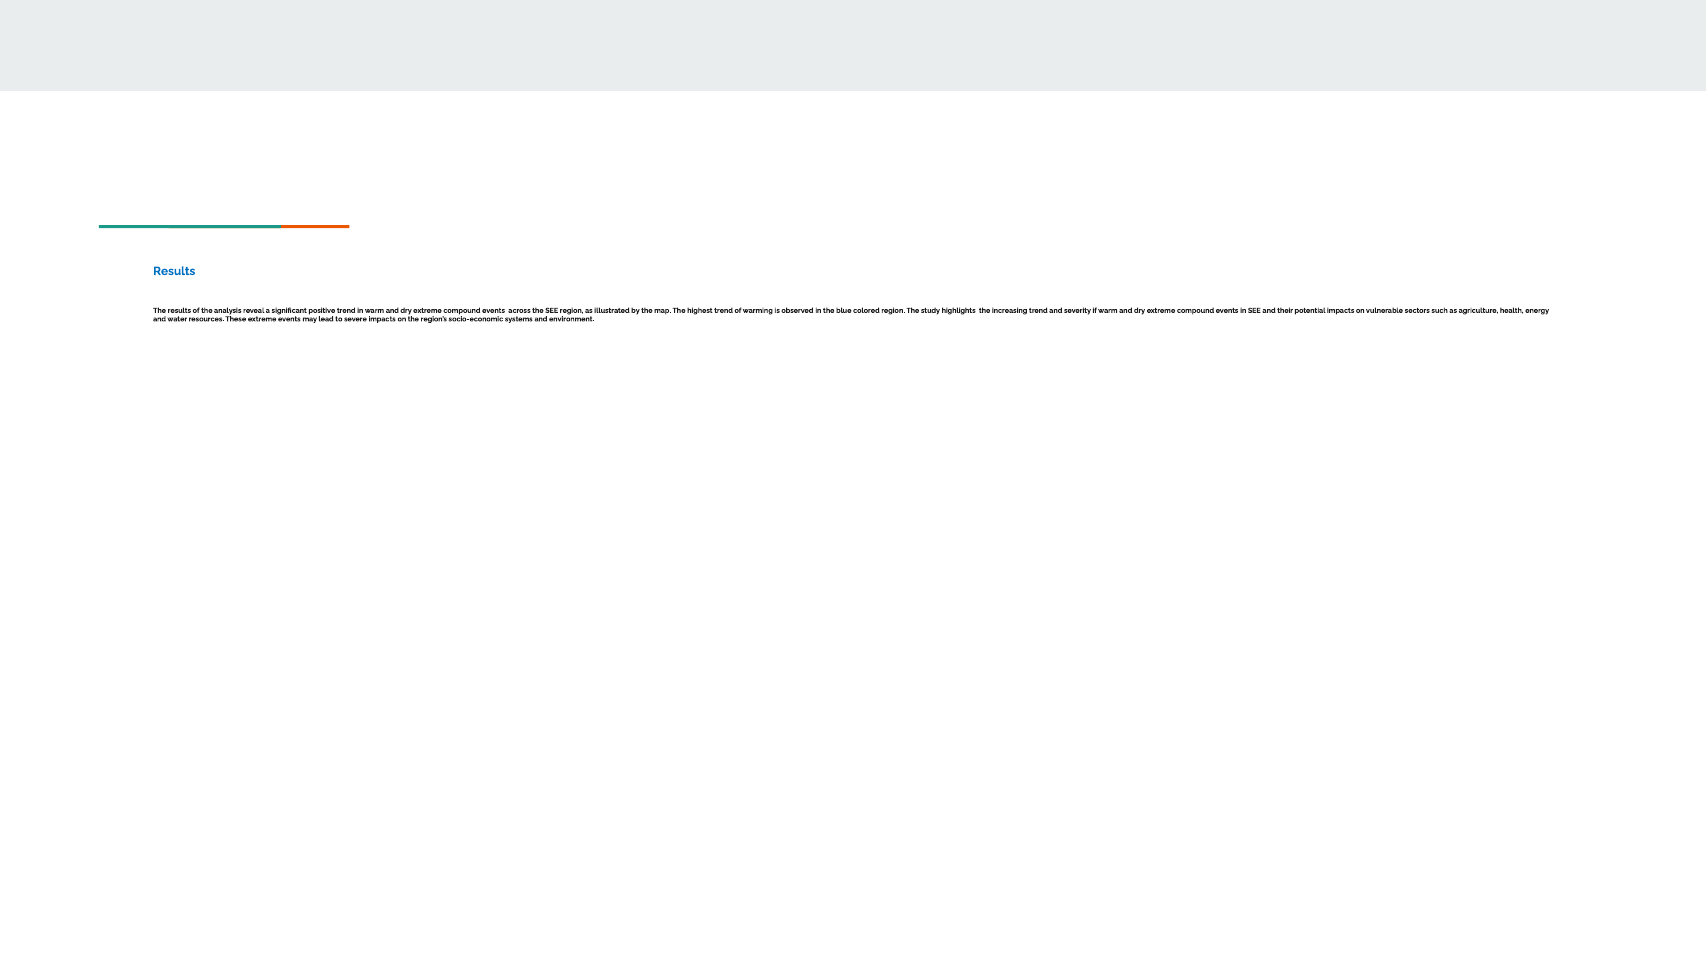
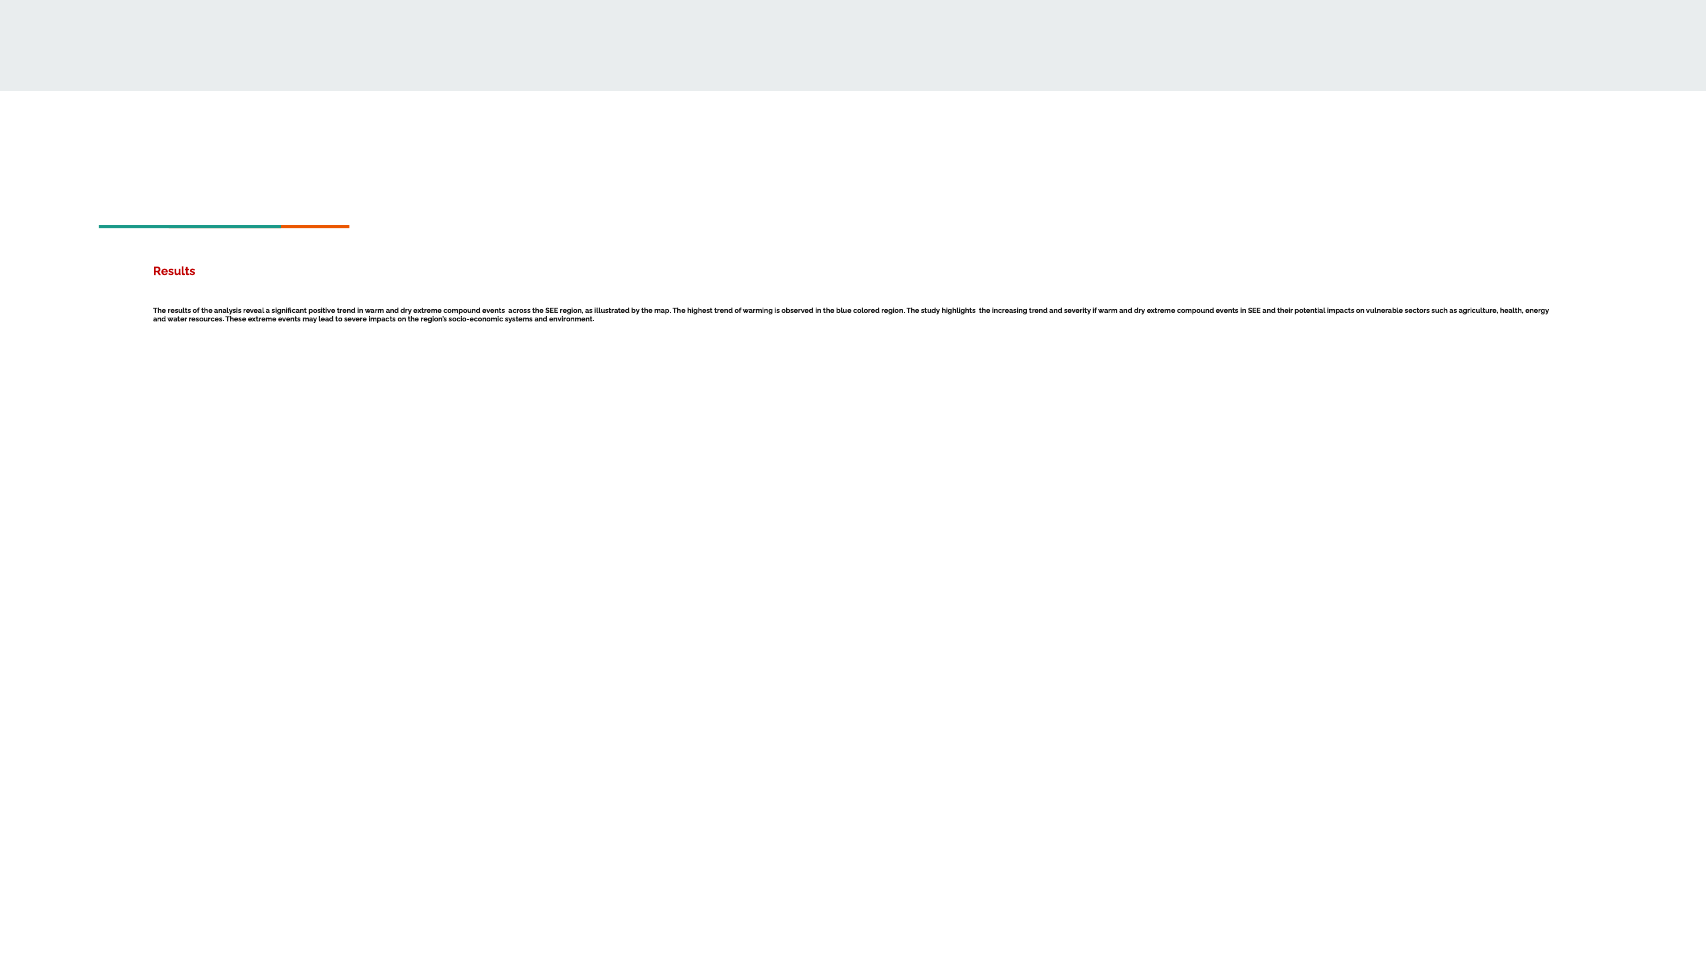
Results colour: blue -> red (174, 271)
